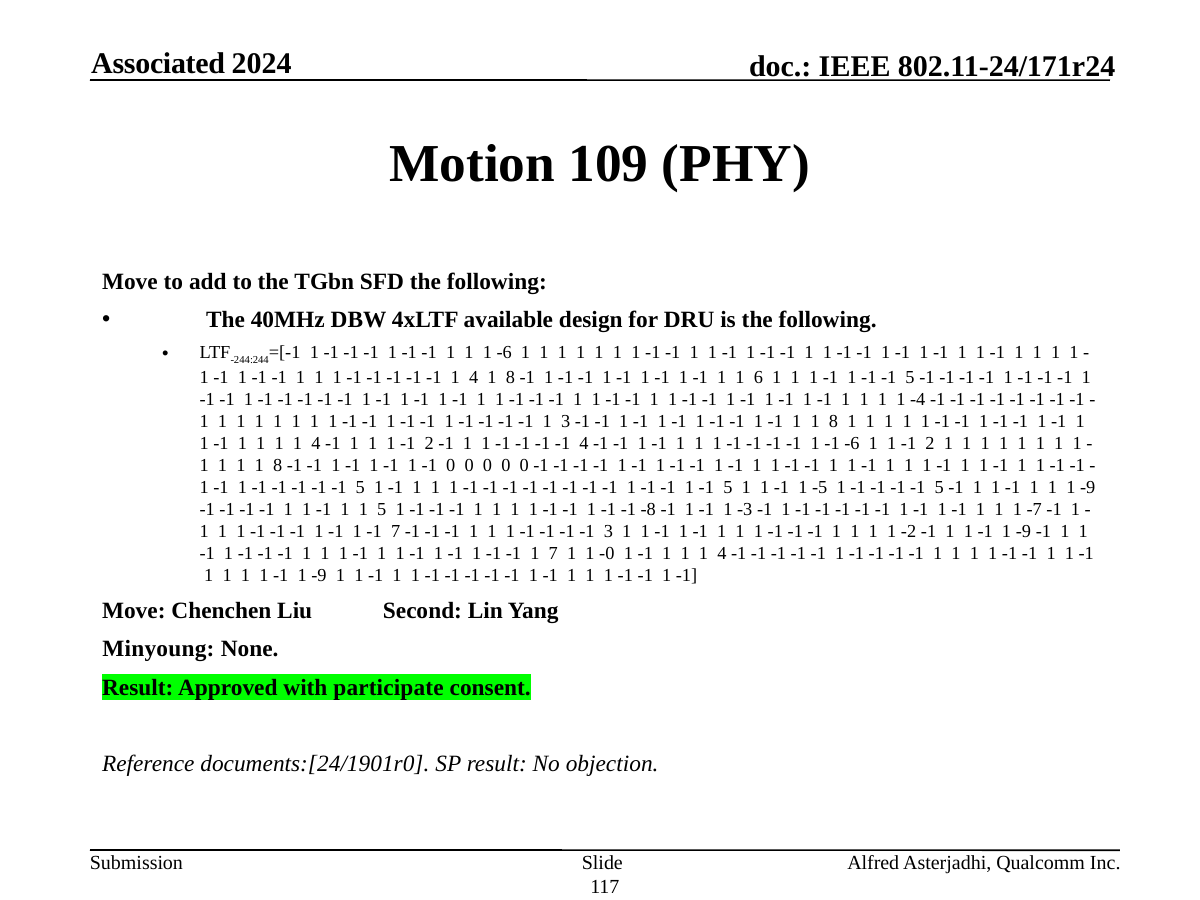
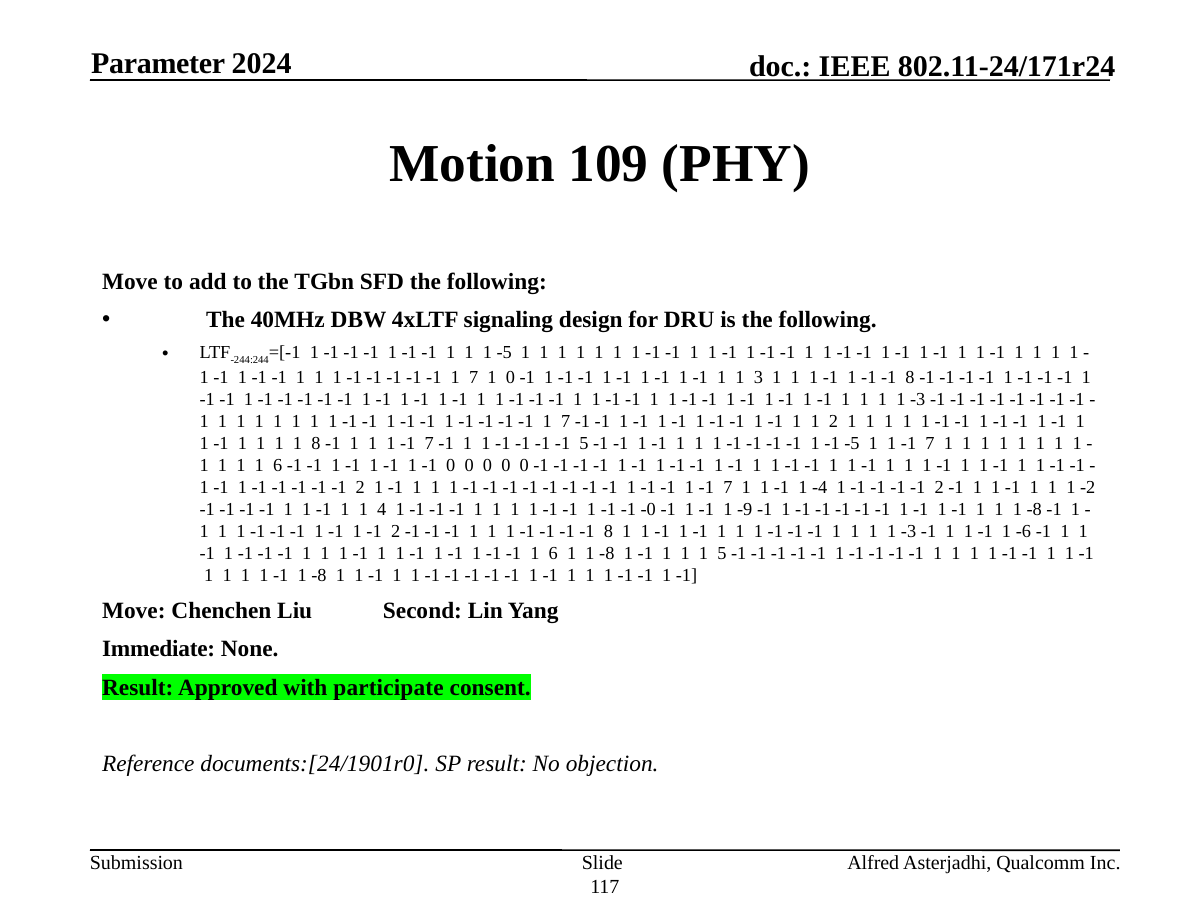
Associated: Associated -> Parameter (158, 64)
available: available -> signaling (508, 320)
1 -6: -6 -> -5 (504, 353)
4: 4 -> 7 (474, 378)
8: 8 -> 0 (510, 378)
6: 6 -> 3 (758, 378)
1 -1 -1 5: 5 -> 8 (910, 378)
-4: -4 -> -3 (918, 400)
3: 3 -> 7 (566, 422)
-1 1 1 8: 8 -> 2 (834, 422)
4: 4 -> 8 (316, 444)
2: 2 -> 7 (429, 444)
-1 4: 4 -> 5 (584, 444)
-1 -6: -6 -> -5 (852, 444)
2: 2 -> 7 (930, 444)
1 1 1 8: 8 -> 6 (278, 466)
5: 5 -> 2 (360, 488)
-1 1 -1 5: 5 -> 7 (728, 488)
-5: -5 -> -4 (820, 488)
5: 5 -> 2 (939, 488)
1 1 -9: -9 -> -2 (1088, 488)
1 5: 5 -> 4 (382, 510)
-8: -8 -> -0 (648, 510)
-3: -3 -> -9 (745, 510)
1 1 1 -7: -7 -> -8 (1034, 510)
1 -1 7: 7 -> 2 (396, 532)
-1 -1 -1 3: 3 -> 8 (608, 532)
-2: -2 -> -3 (909, 532)
-9: -9 -> -6 (1023, 532)
-1 1 7: 7 -> 6 (553, 554)
-0: -0 -> -8 (607, 554)
4: 4 -> 5 (722, 554)
-9: -9 -> -8 (319, 576)
Minyoung: Minyoung -> Immediate (159, 649)
